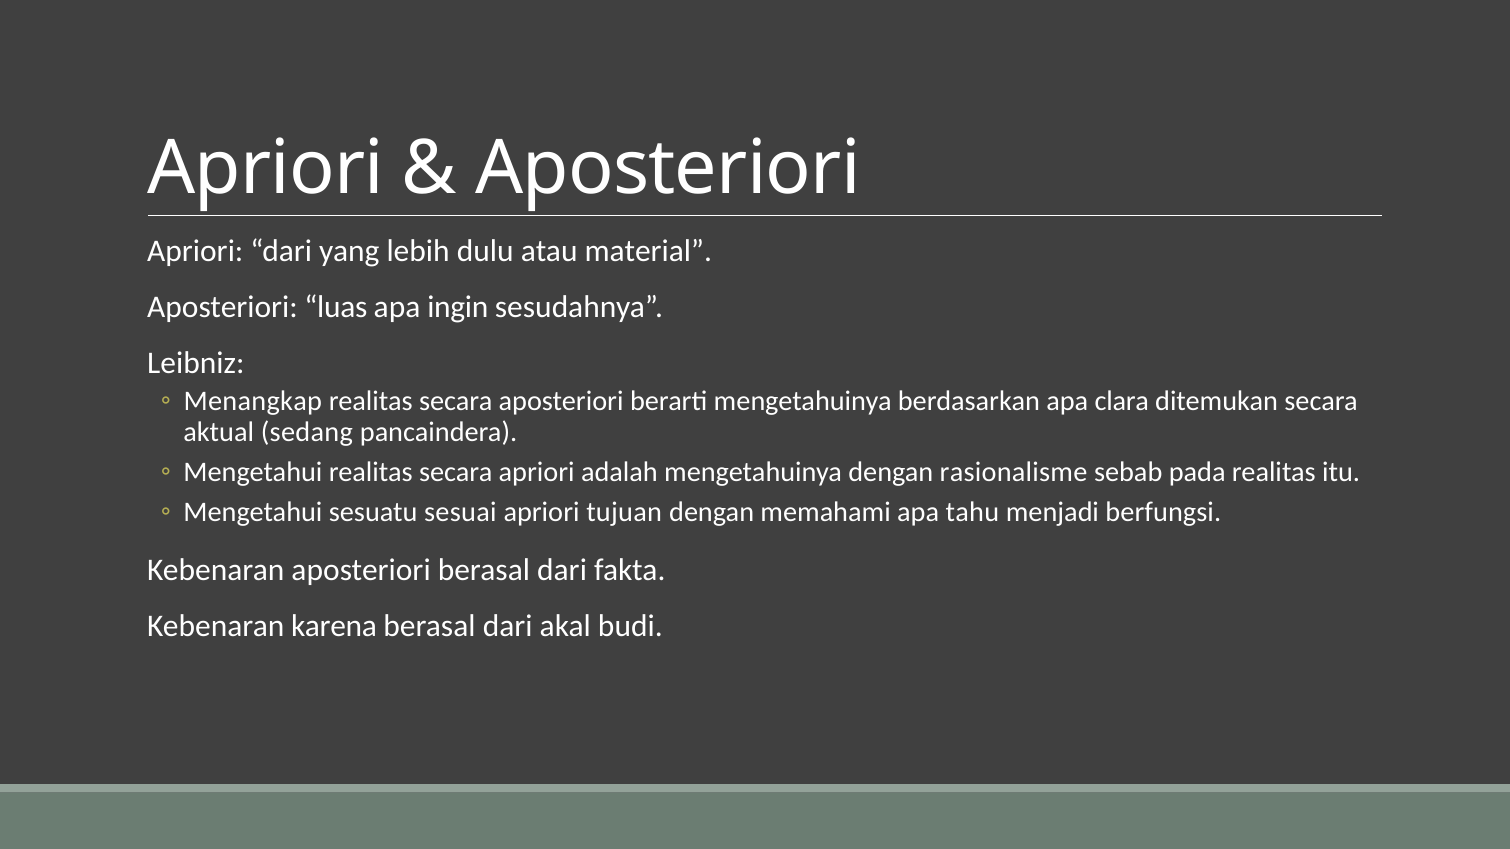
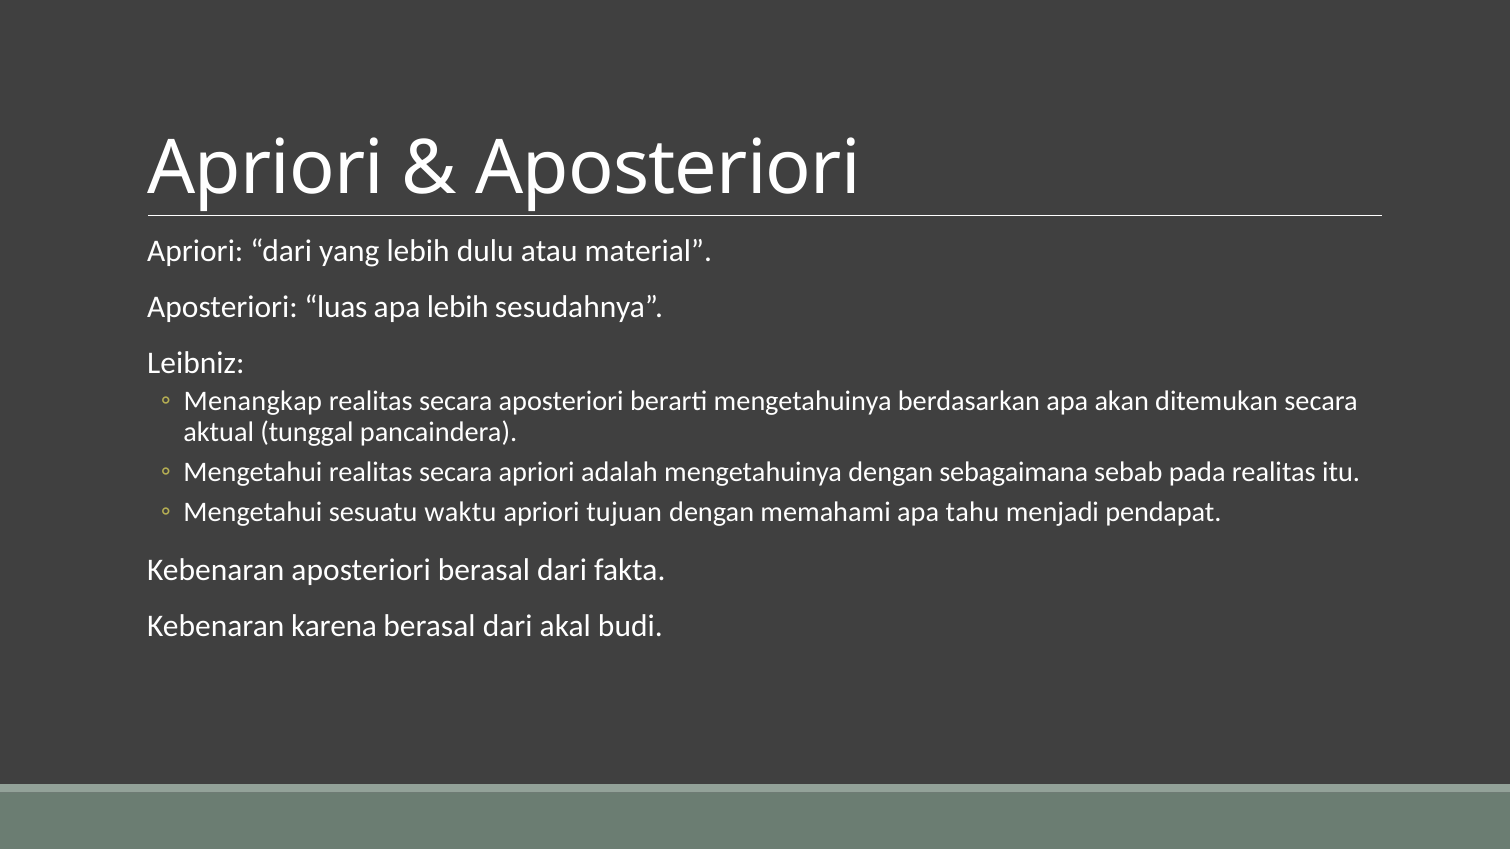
apa ingin: ingin -> lebih (458, 307)
clara: clara -> akan (1122, 402)
sedang: sedang -> tunggal (307, 432)
rasionalisme: rasionalisme -> sebagaimana (1014, 472)
sesuai: sesuai -> waktu (460, 512)
berfungsi: berfungsi -> pendapat (1163, 512)
